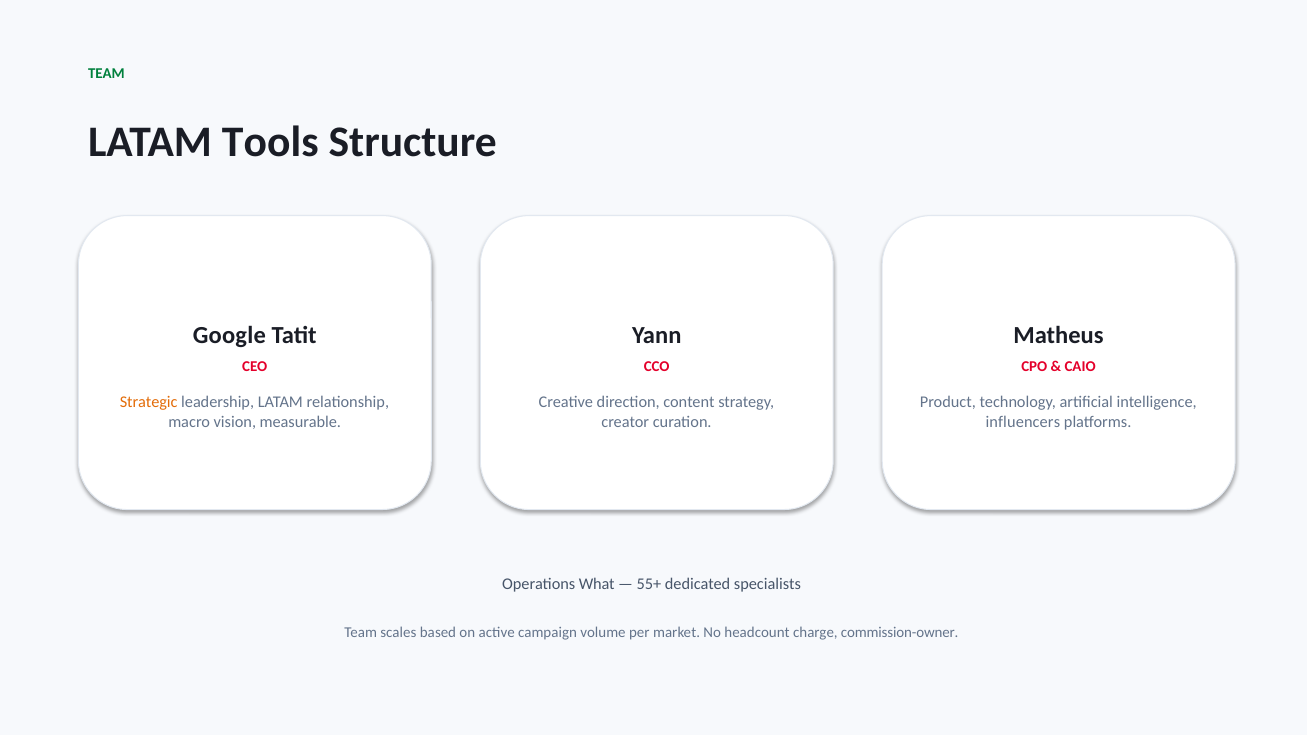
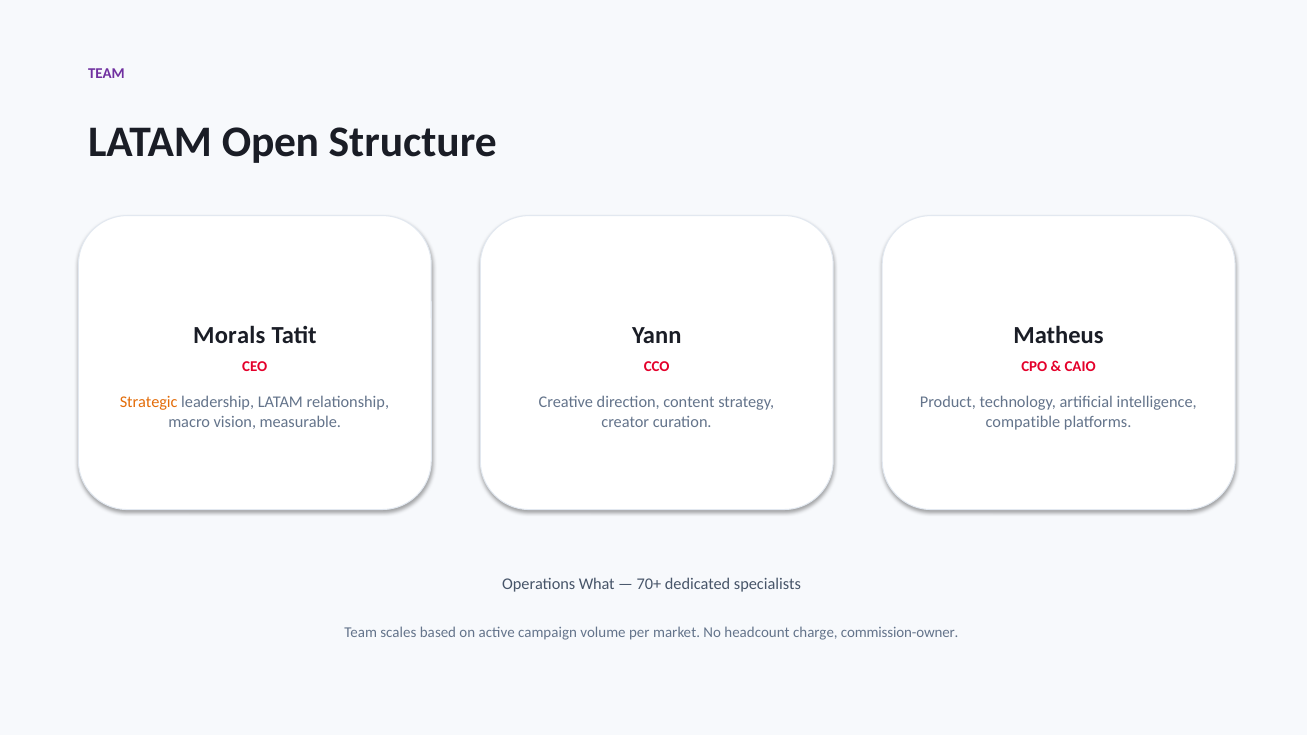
TEAM colour: green -> purple (106, 74)
Tools: Tools -> Open (270, 142)
Google: Google -> Morals (229, 336)
influencers: influencers -> compatible (1023, 422)
55+: 55+ -> 70+ (649, 584)
